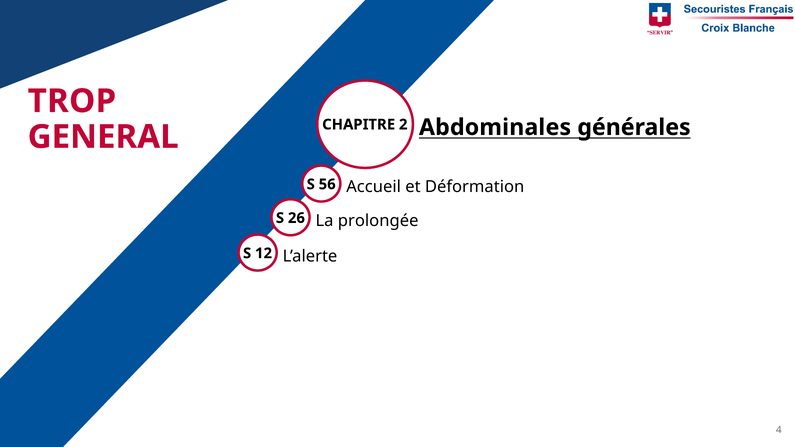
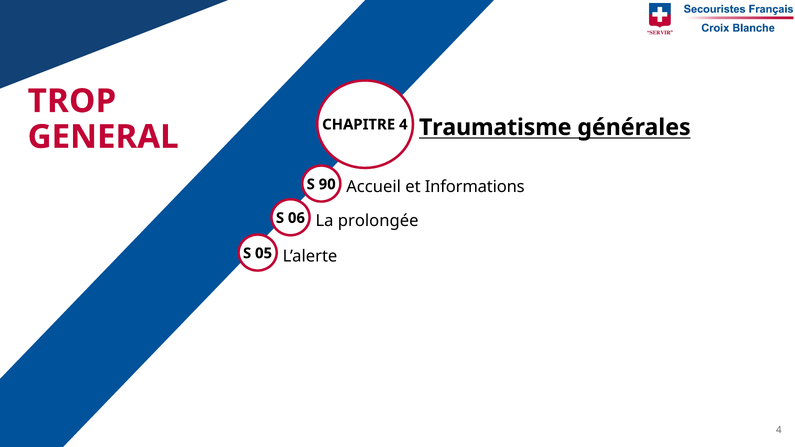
CHAPITRE 2: 2 -> 4 (403, 125)
Abdominales: Abdominales -> Traumatisme (495, 127)
56: 56 -> 90 (327, 184)
Déformation: Déformation -> Informations (475, 187)
26: 26 -> 06 (296, 218)
12: 12 -> 05 (264, 253)
